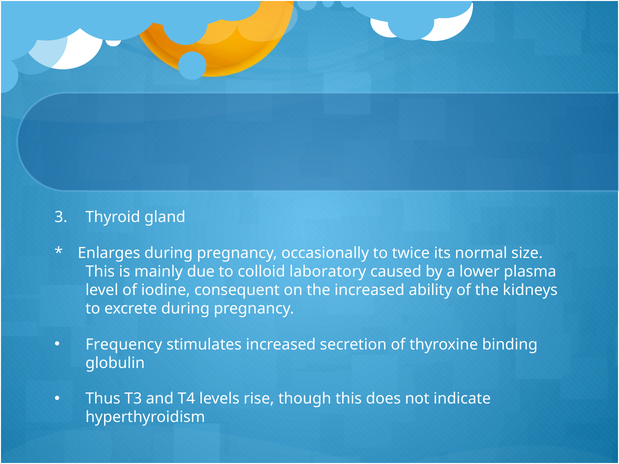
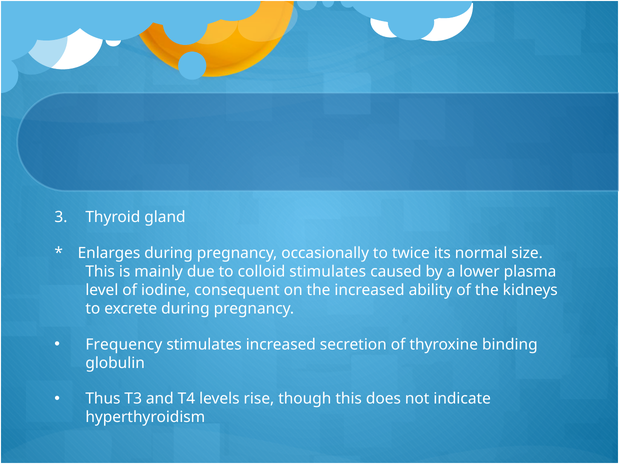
colloid laboratory: laboratory -> stimulates (328, 272)
